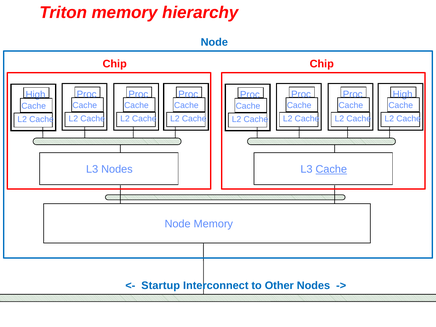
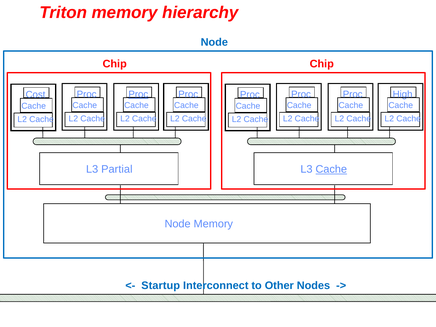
Proc underline: none -> present (138, 94)
High: High -> Cost (36, 95)
L3 Nodes: Nodes -> Partial (117, 169)
